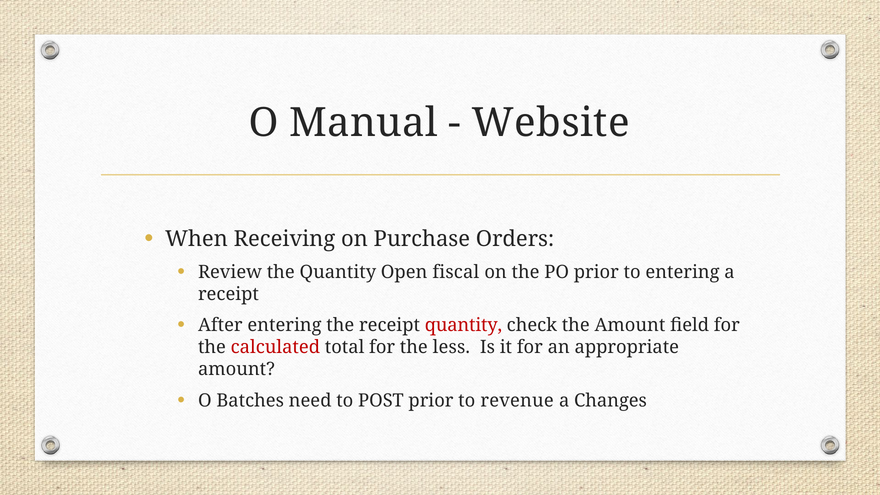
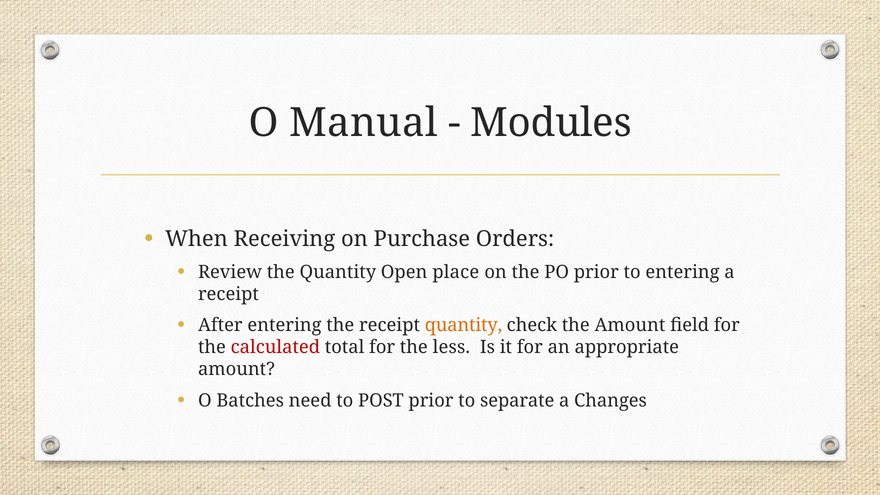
Website: Website -> Modules (551, 123)
fiscal: fiscal -> place (456, 272)
quantity colour: red -> orange (463, 325)
revenue: revenue -> separate (517, 401)
